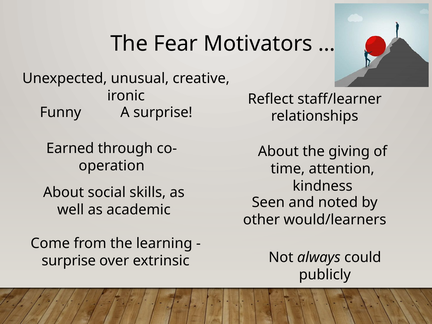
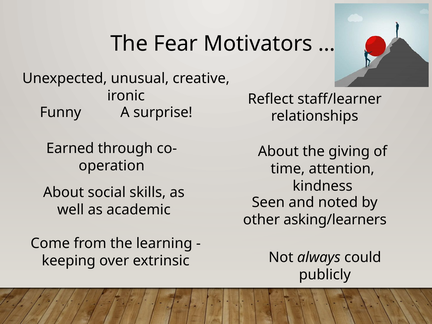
would/learners: would/learners -> asking/learners (335, 220)
surprise: surprise -> keeping (69, 261)
